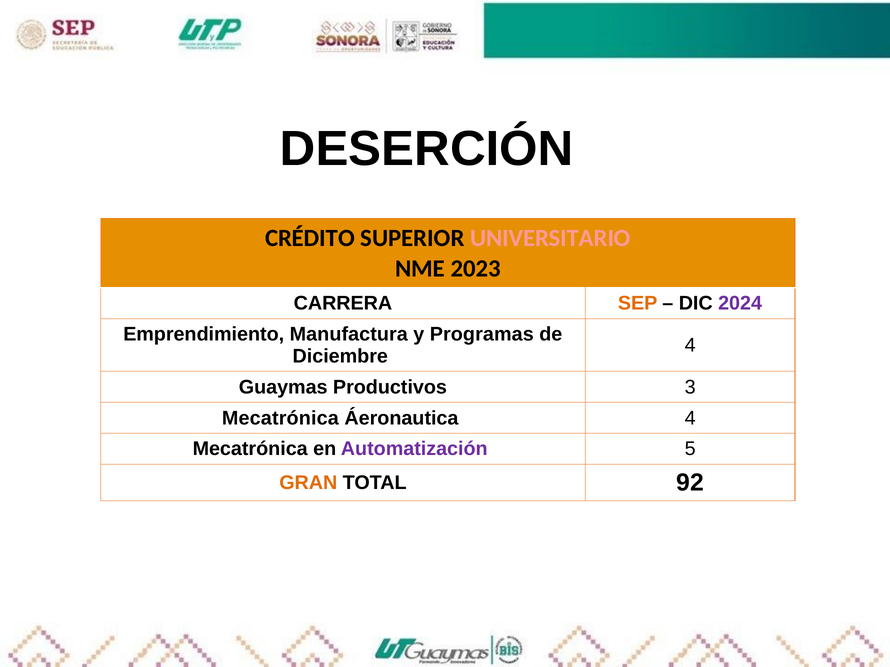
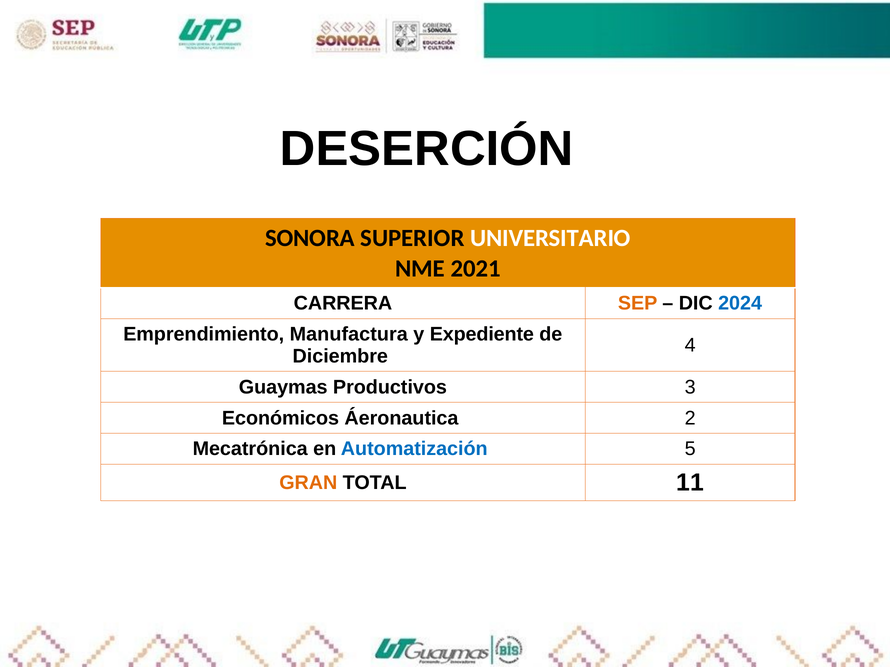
CRÉDITO: CRÉDITO -> SONORA (310, 238)
UNIVERSITARIO colour: pink -> white (550, 238)
2023: 2023 -> 2021 (476, 269)
2024 colour: purple -> blue (740, 304)
Programas: Programas -> Expediente (482, 335)
Mecatrónica: Mecatrónica -> Económicos (280, 418)
Áeronautica 4: 4 -> 2 (690, 418)
Automatización colour: purple -> blue (414, 449)
92: 92 -> 11 (690, 483)
